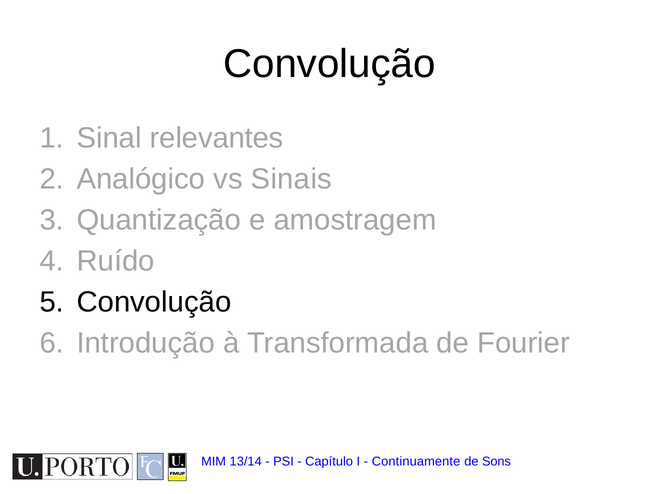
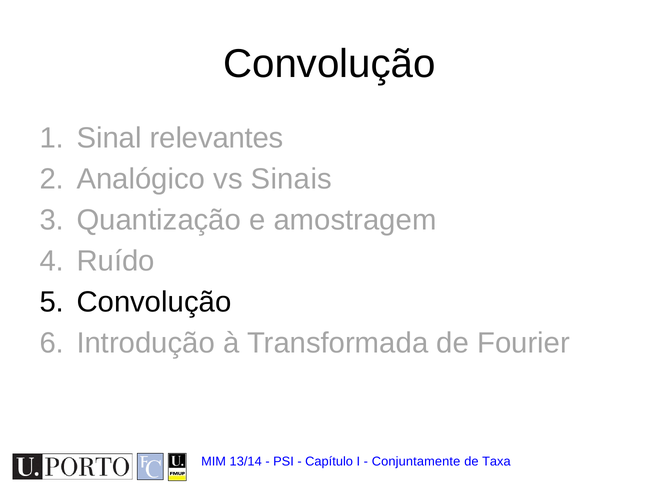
Continuamente: Continuamente -> Conjuntamente (416, 462)
Sons: Sons -> Taxa (496, 462)
